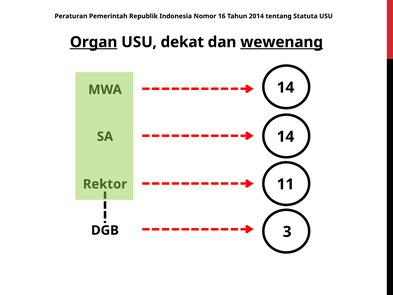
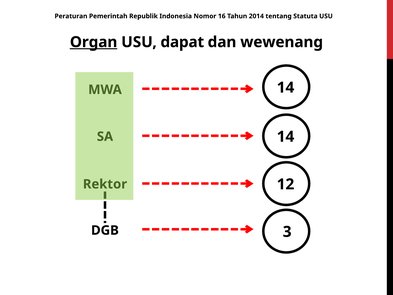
dekat: dekat -> dapat (182, 42)
wewenang underline: present -> none (282, 42)
11: 11 -> 12 (286, 184)
